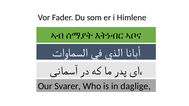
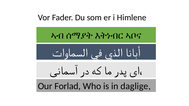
Svarer: Svarer -> Forlad (68, 86)
